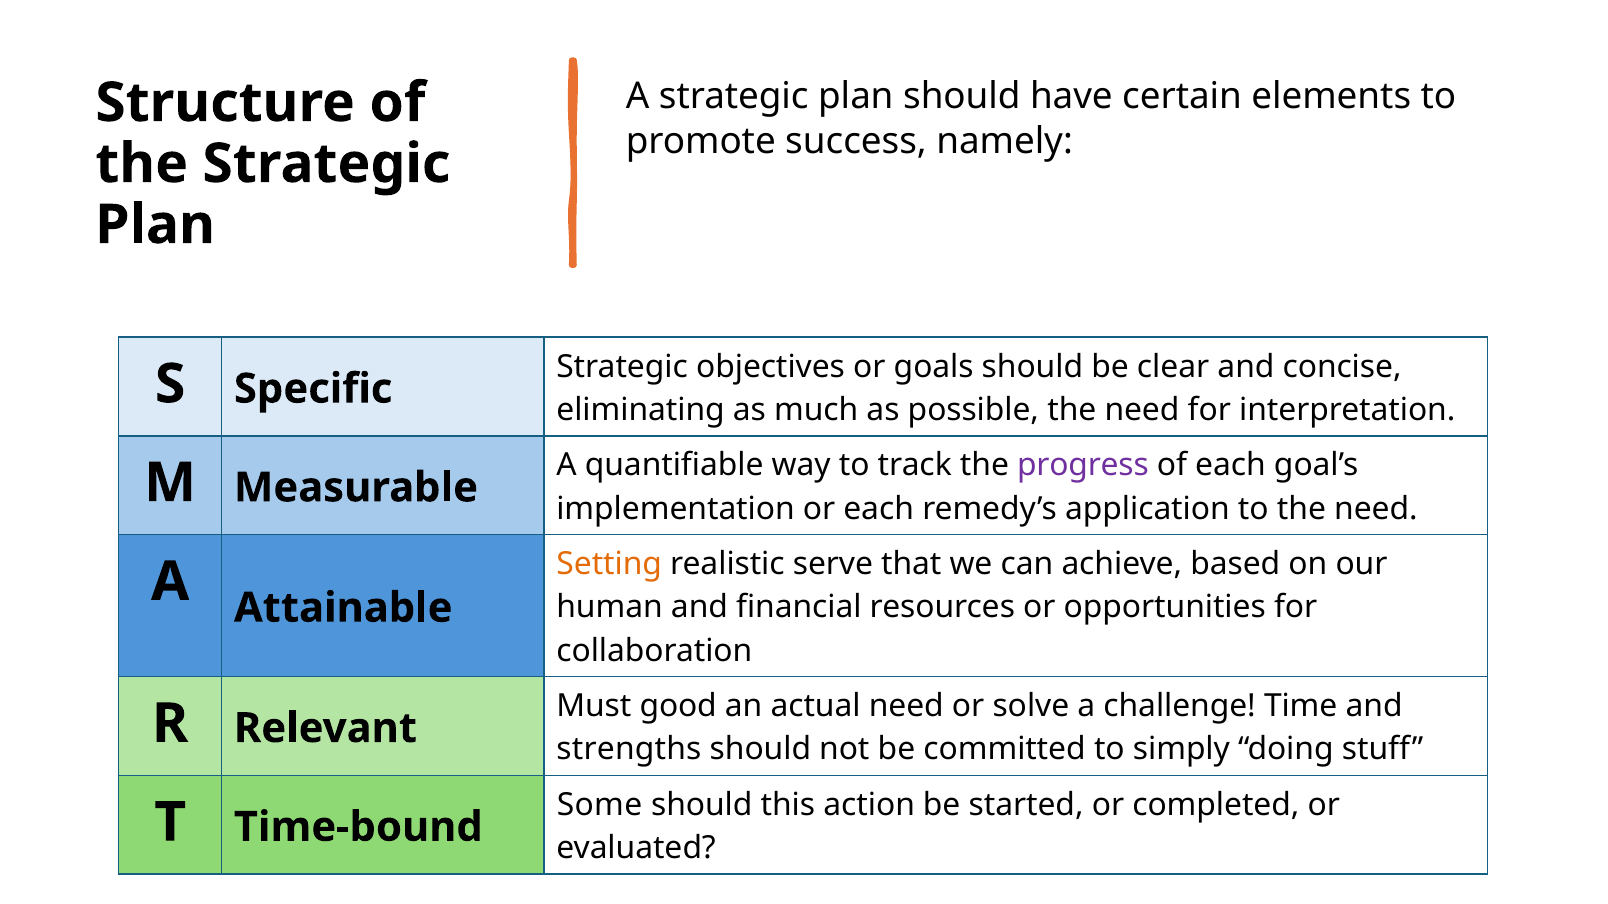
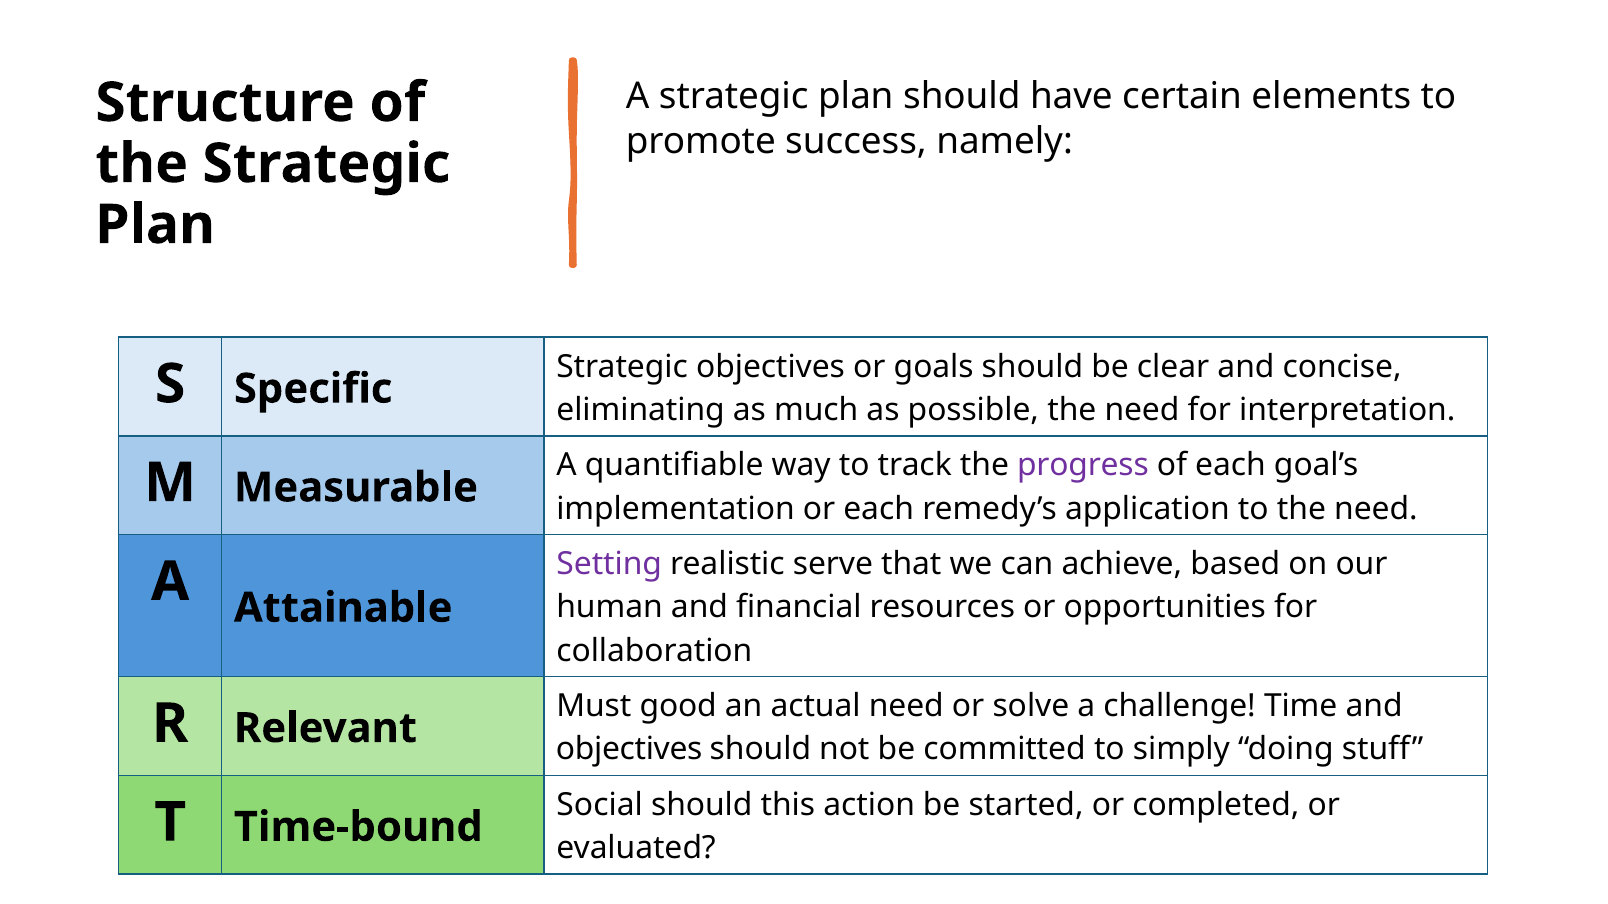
Setting colour: orange -> purple (609, 565)
strengths: strengths -> objectives (629, 750)
Some: Some -> Social (600, 805)
